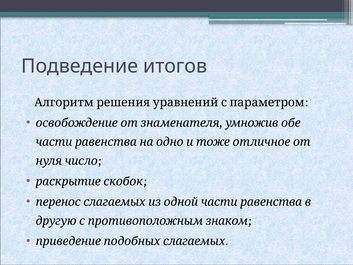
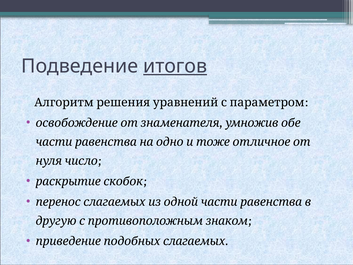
итогов underline: none -> present (175, 66)
